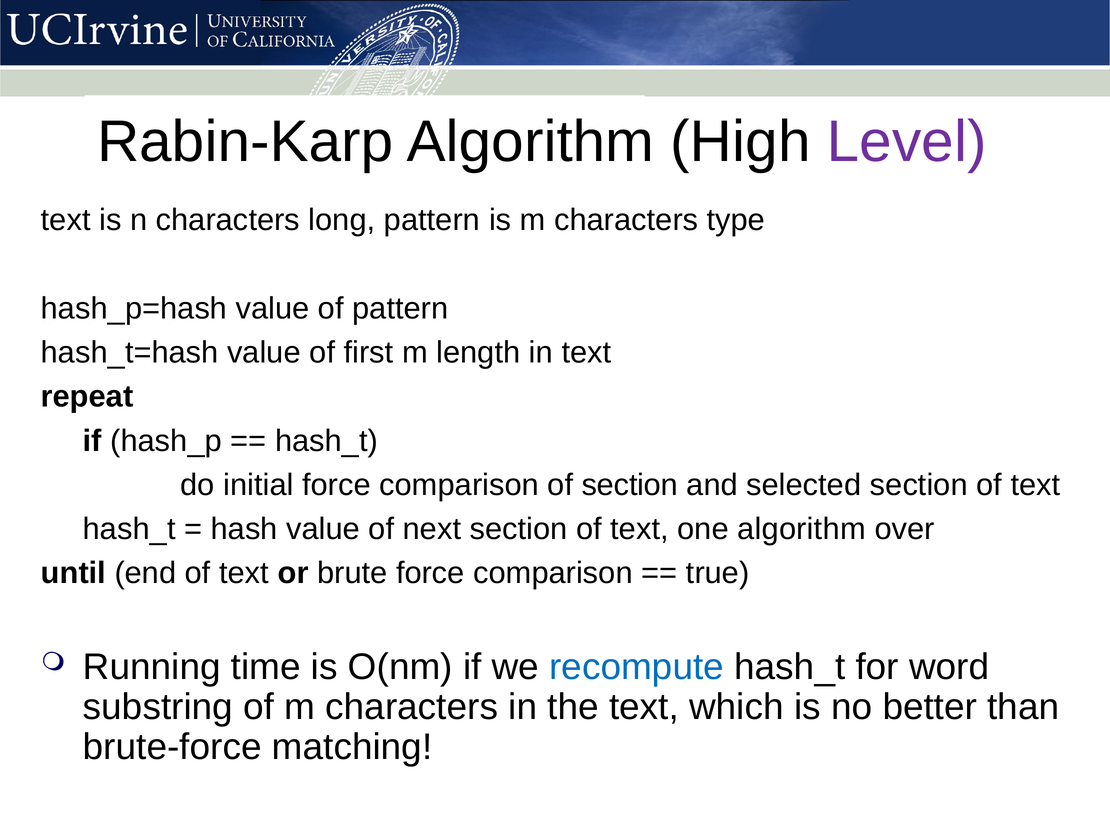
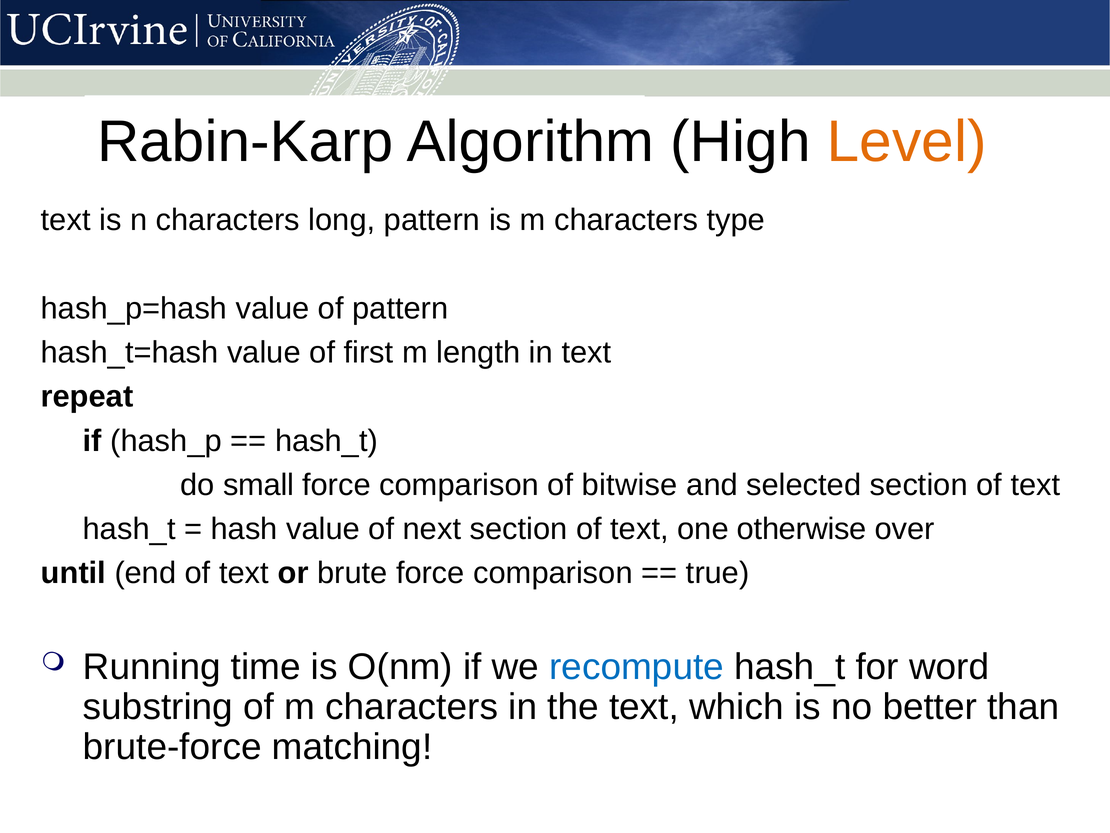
Level colour: purple -> orange (907, 142)
initial: initial -> small (259, 485)
of section: section -> bitwise (630, 485)
one algorithm: algorithm -> otherwise (802, 529)
